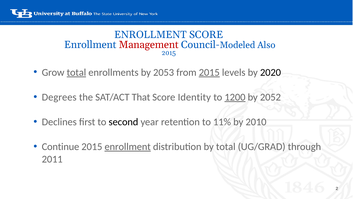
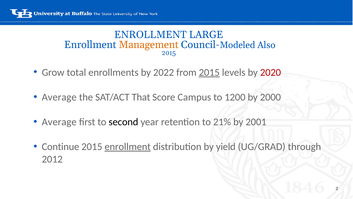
ENROLLMENT SCORE: SCORE -> LARGE (206, 35)
Management colour: red -> orange (149, 45)
total underline: present -> none (76, 72)
2053: 2053 -> 2022 (164, 72)
2020 colour: black -> red (271, 72)
Degrees: Degrees -> Average (59, 97)
Identity: Identity -> Campus (194, 97)
1200 underline: present -> none (235, 97)
2052: 2052 -> 2000 (270, 97)
Declines: Declines -> Average (59, 122)
11%: 11% -> 21% (222, 122)
2010: 2010 -> 2001 (256, 122)
by total: total -> yield (226, 146)
2011: 2011 -> 2012 (52, 159)
